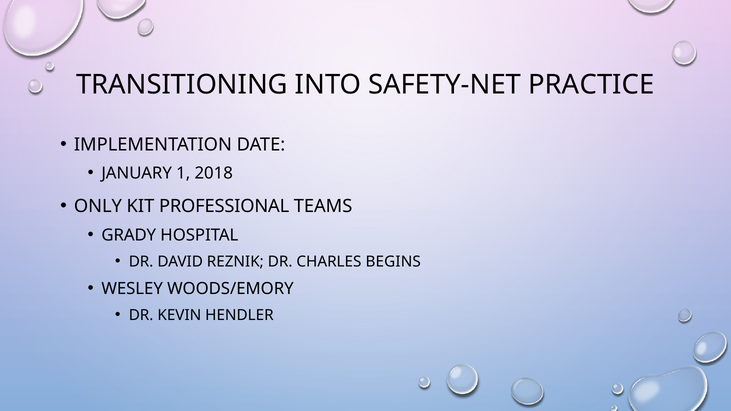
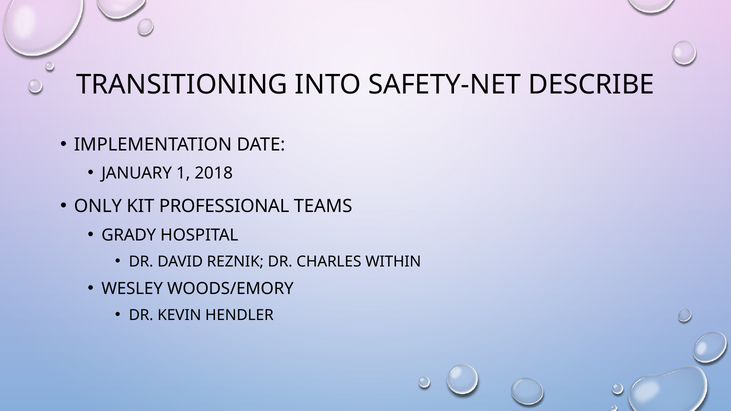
PRACTICE: PRACTICE -> DESCRIBE (591, 85)
BEGINS: BEGINS -> WITHIN (393, 262)
